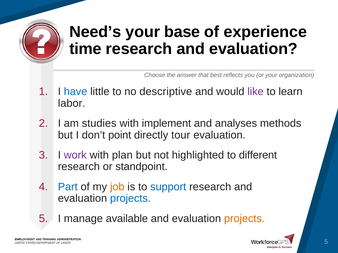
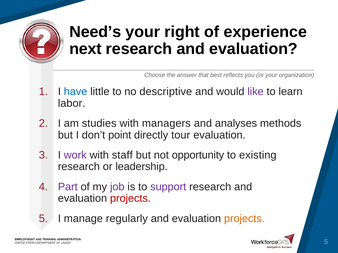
base: base -> right (182, 32)
time: time -> next (85, 49)
implement: implement -> managers (166, 124)
plan: plan -> staff (122, 155)
highlighted: highlighted -> opportunity (198, 155)
different: different -> existing (258, 155)
standpoint: standpoint -> leadership (142, 167)
Part colour: blue -> purple (68, 187)
job colour: orange -> purple (117, 187)
support colour: blue -> purple (168, 187)
projects colour: blue -> red (130, 199)
available: available -> regularly (127, 219)
